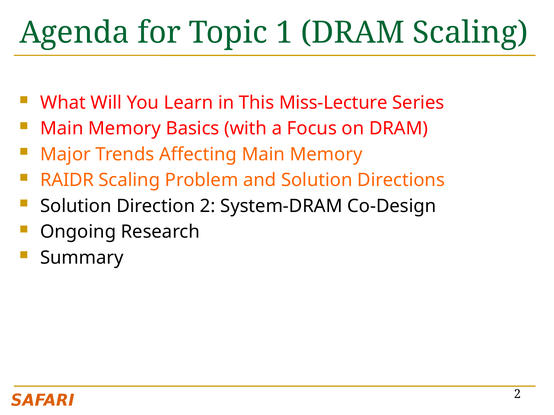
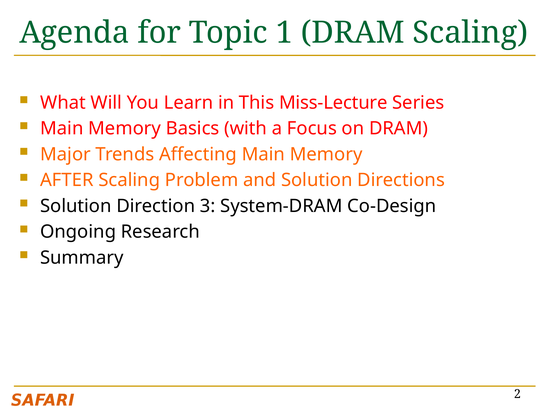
RAIDR: RAIDR -> AFTER (67, 180)
Direction 2: 2 -> 3 (208, 206)
